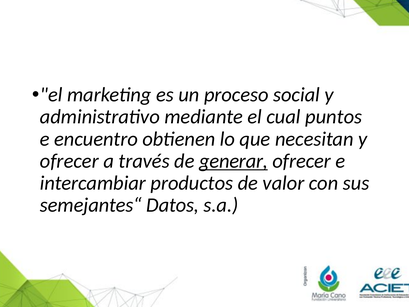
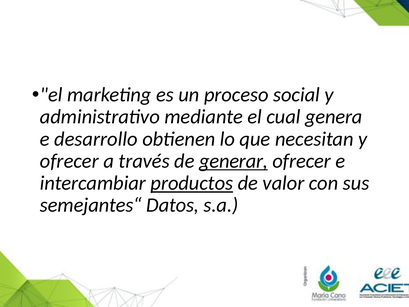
puntos: puntos -> genera (334, 117)
encuentro: encuentro -> desarrollo (96, 139)
productos underline: none -> present (192, 183)
